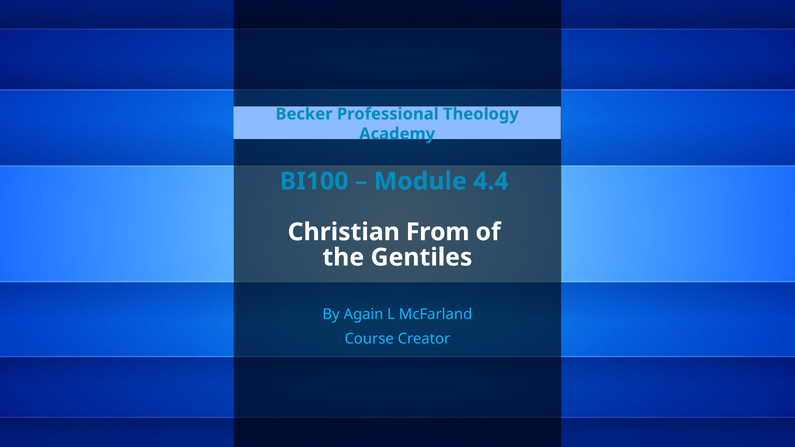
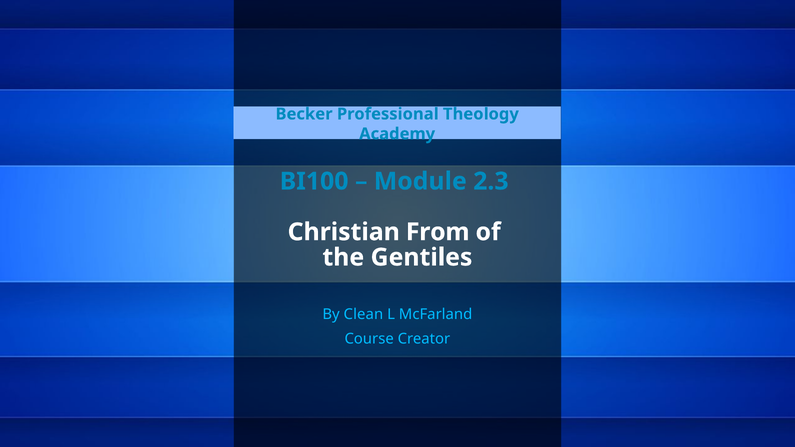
4.4: 4.4 -> 2.3 (491, 181)
Again: Again -> Clean (363, 314)
